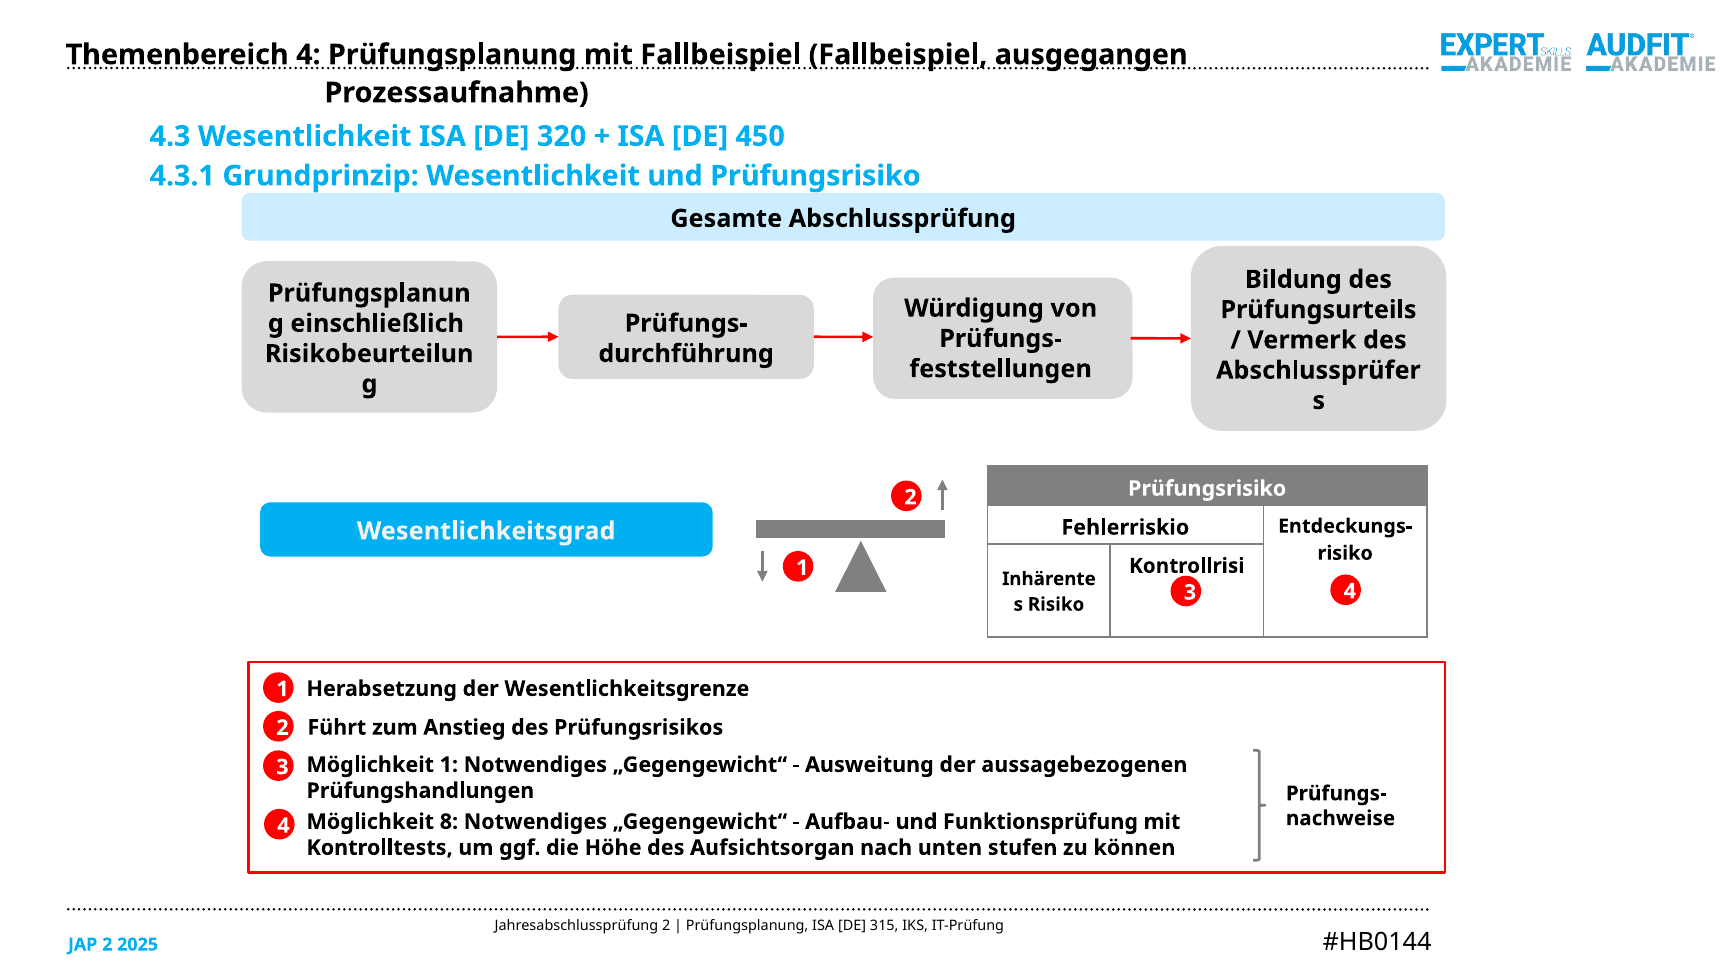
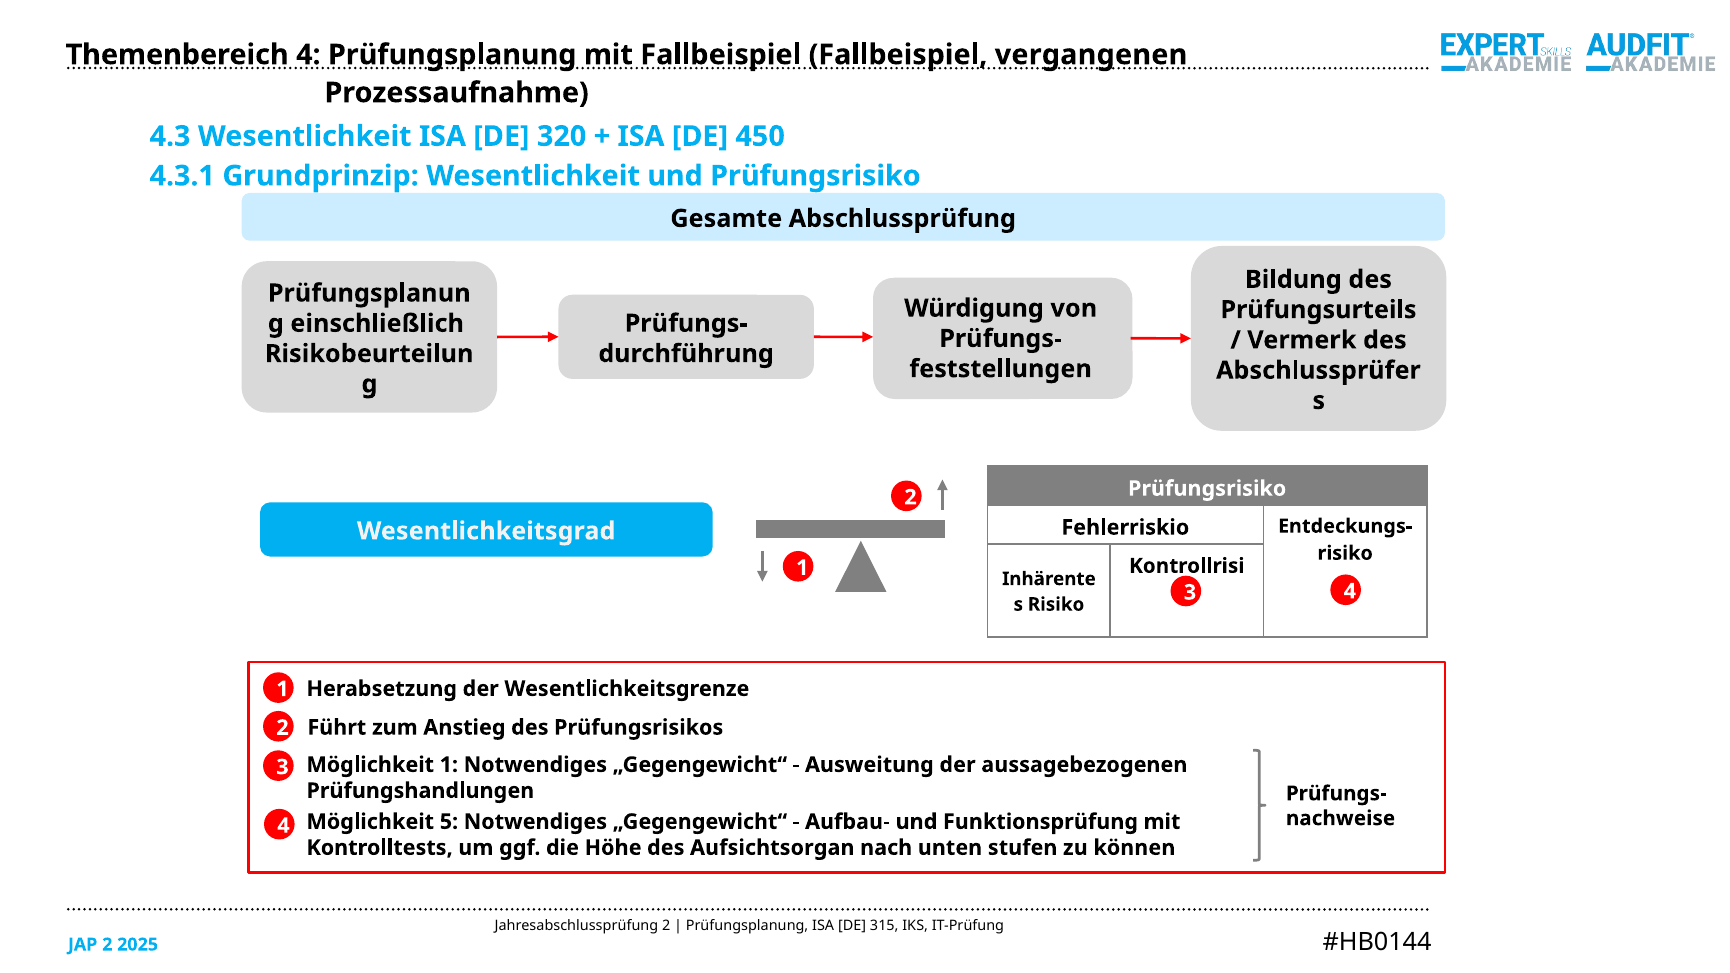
ausgegangen: ausgegangen -> vergangenen (1091, 55)
8: 8 -> 5 (449, 822)
